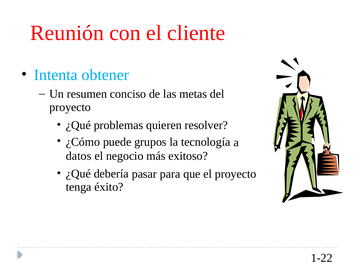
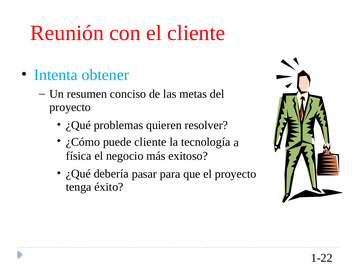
puede grupos: grupos -> cliente (150, 142)
datos: datos -> física (79, 156)
